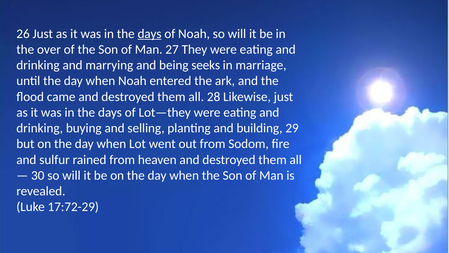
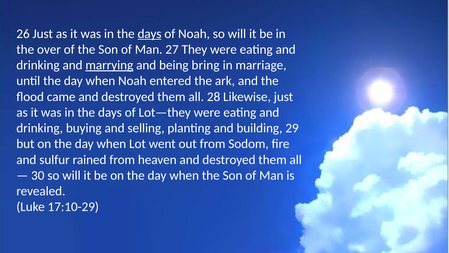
marrying underline: none -> present (109, 65)
seeks: seeks -> bring (206, 65)
17:72-29: 17:72-29 -> 17:10-29 (73, 207)
